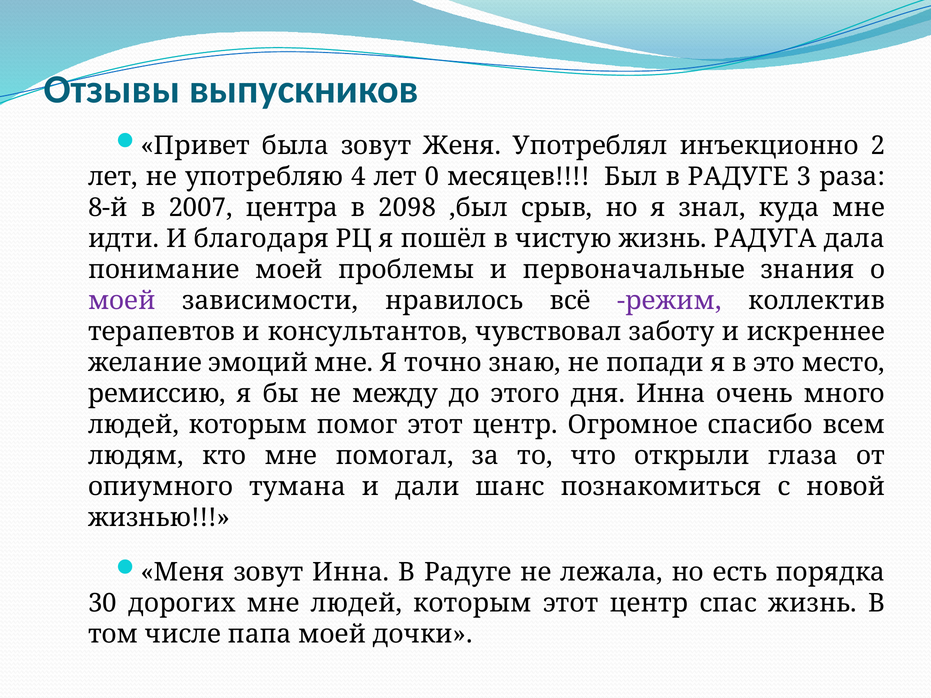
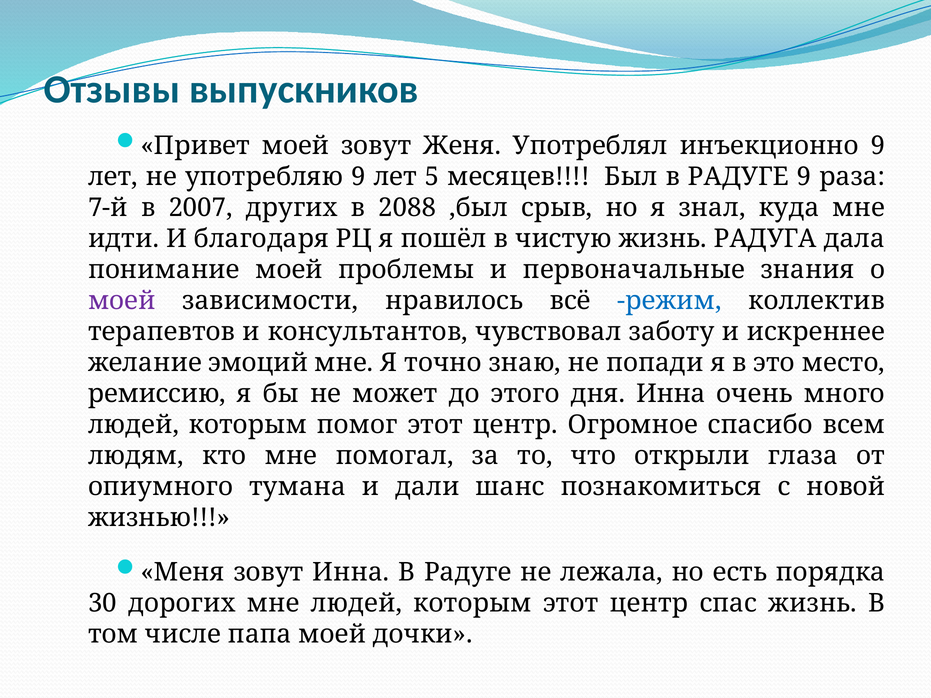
Привет была: была -> моей (296, 146)
инъекционно 2: 2 -> 9 (878, 146)
употребляю 4: 4 -> 9 (358, 177)
0: 0 -> 5 (432, 177)
РАДУГЕ 3: 3 -> 9 (804, 177)
8-й: 8-й -> 7-й (108, 208)
центра: центра -> других (292, 208)
2098: 2098 -> 2088 (407, 208)
режим colour: purple -> blue (669, 301)
между: между -> может (395, 394)
